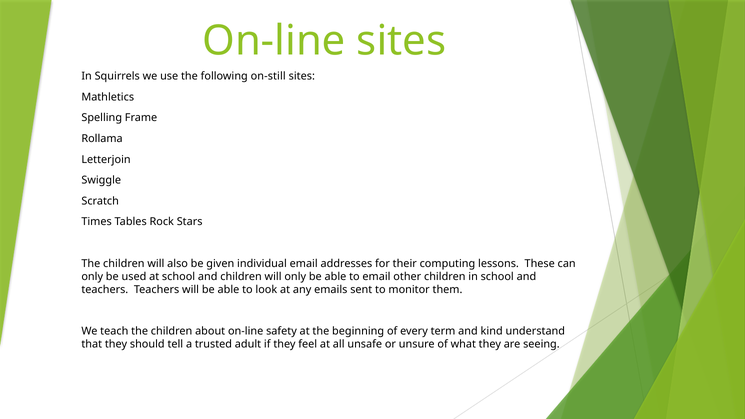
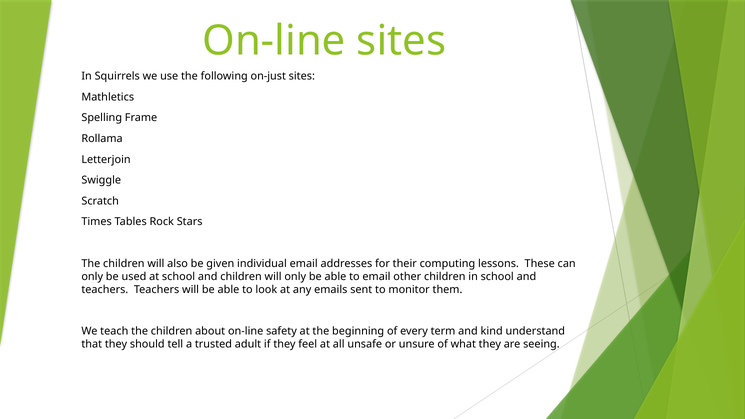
on-still: on-still -> on-just (268, 76)
